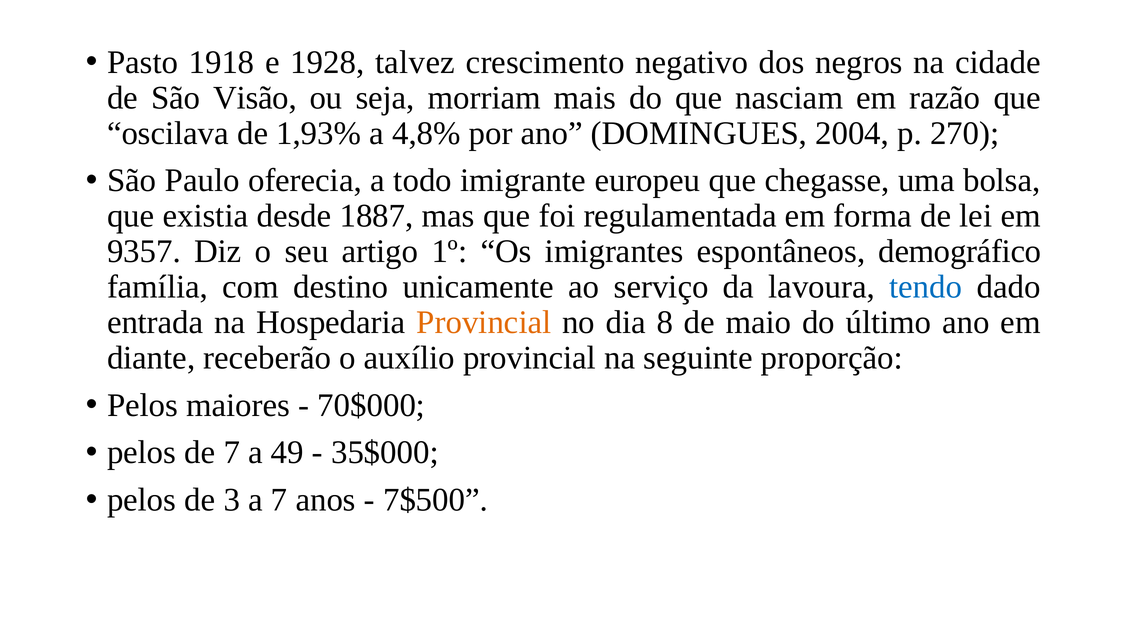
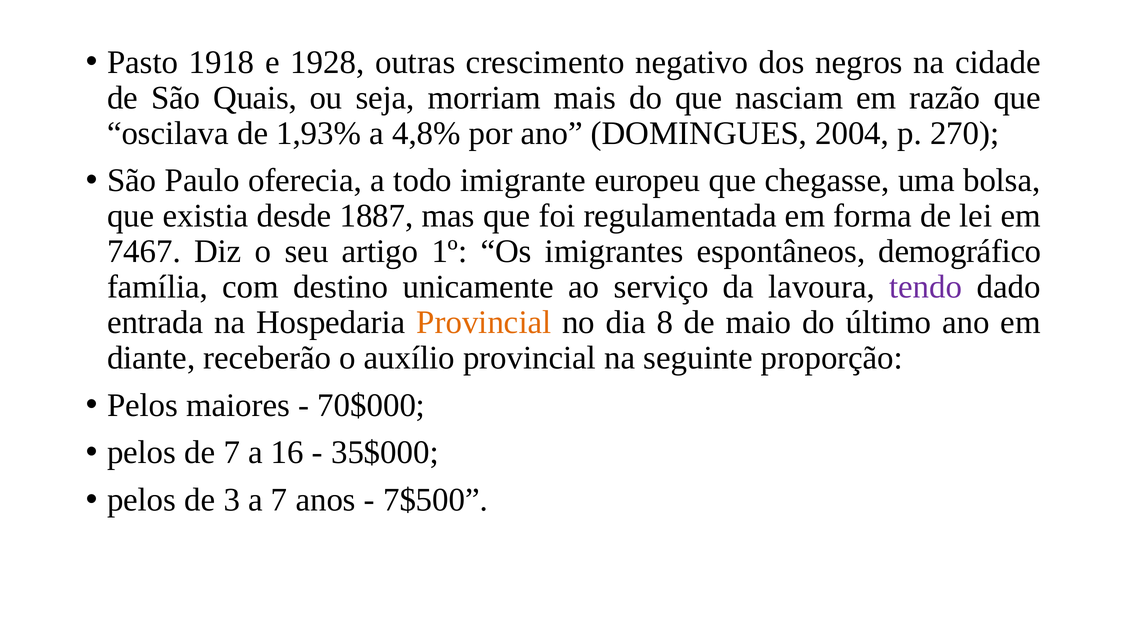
talvez: talvez -> outras (415, 62)
Visão: Visão -> Quais (255, 98)
9357: 9357 -> 7467 (144, 251)
tendo colour: blue -> purple (926, 287)
49: 49 -> 16 (287, 452)
